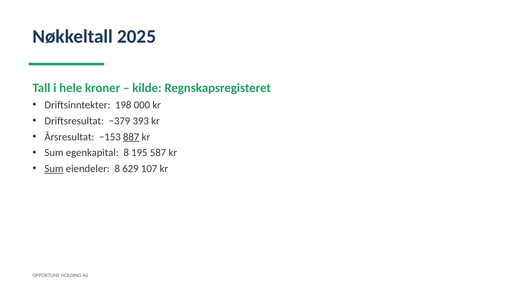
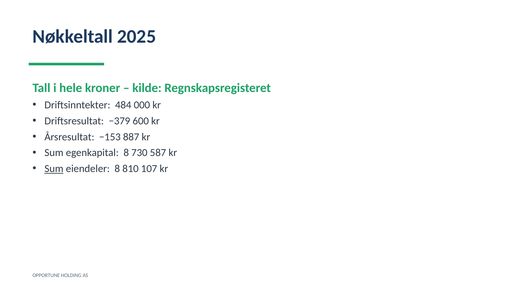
198: 198 -> 484 (123, 105)
393: 393 -> 600 (141, 121)
887 underline: present -> none (131, 137)
195: 195 -> 730 (139, 153)
629: 629 -> 810 (130, 169)
